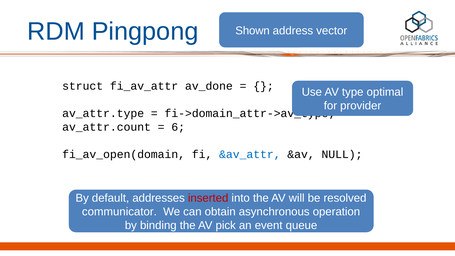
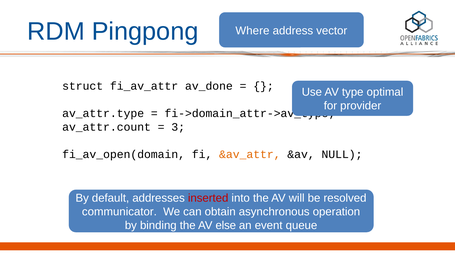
Shown: Shown -> Where (252, 31)
6: 6 -> 3 (178, 127)
&av_attr colour: blue -> orange (250, 154)
pick: pick -> else (226, 225)
